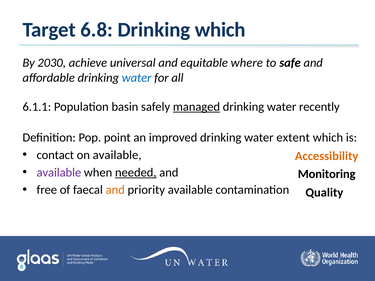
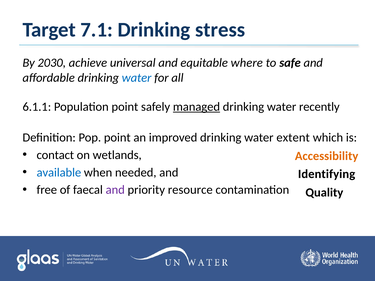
6.8: 6.8 -> 7.1 (97, 30)
Drinking which: which -> stress (220, 30)
Population basin: basin -> point (125, 107)
on available: available -> wetlands (117, 155)
available colour: purple -> blue (59, 173)
needed underline: present -> none (136, 173)
Monitoring: Monitoring -> Identifying (327, 174)
and colour: orange -> purple (115, 190)
priority available: available -> resource (190, 190)
